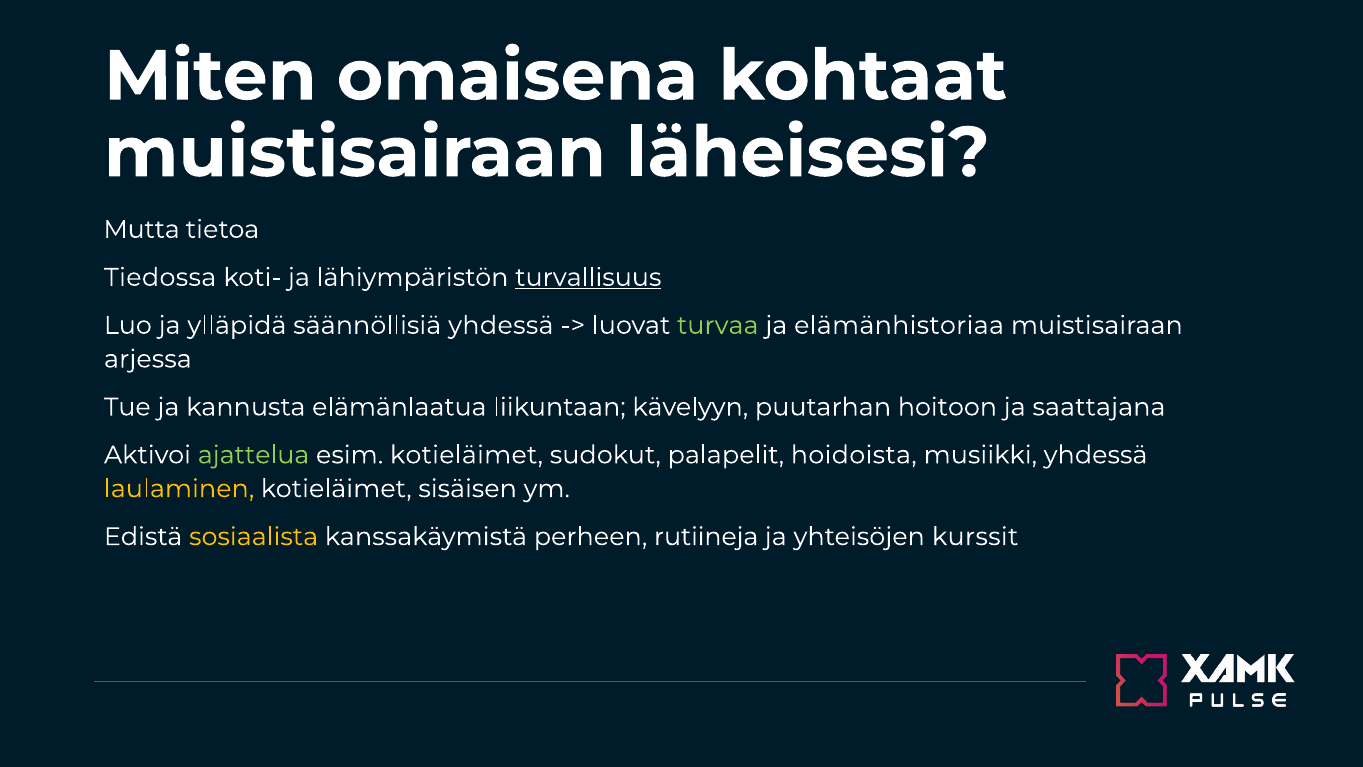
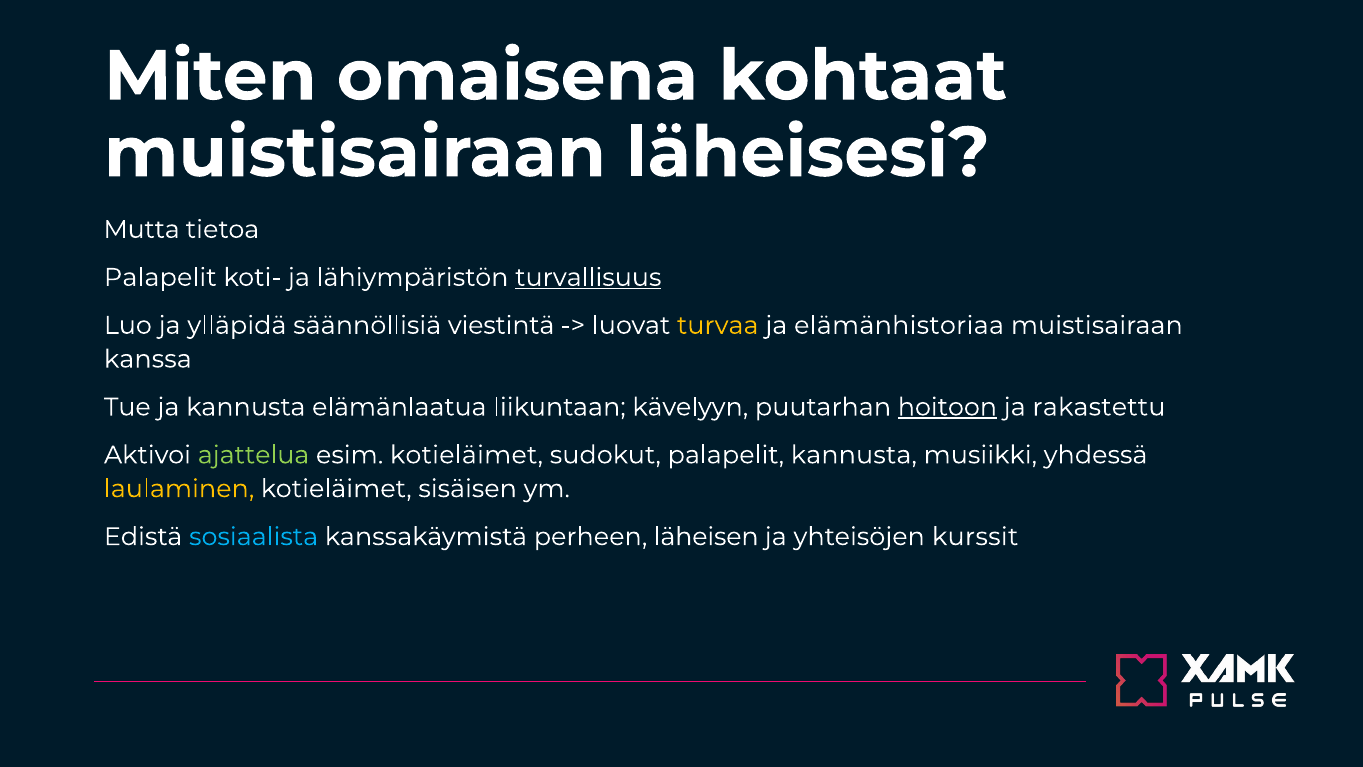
Tiedossa: Tiedossa -> Palapelit (160, 277)
säännöllisiä yhdessä: yhdessä -> viestintä (501, 325)
turvaa colour: light green -> yellow (718, 325)
arjessa: arjessa -> kanssa (148, 359)
hoitoon underline: none -> present (947, 407)
saattajana: saattajana -> rakastettu (1099, 407)
palapelit hoidoista: hoidoista -> kannusta (854, 455)
sosiaalista colour: yellow -> light blue (254, 536)
rutiineja: rutiineja -> läheisen (706, 536)
